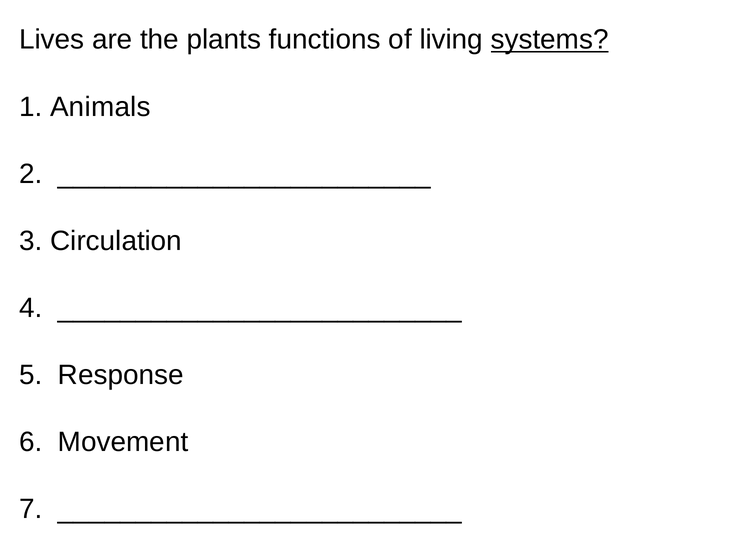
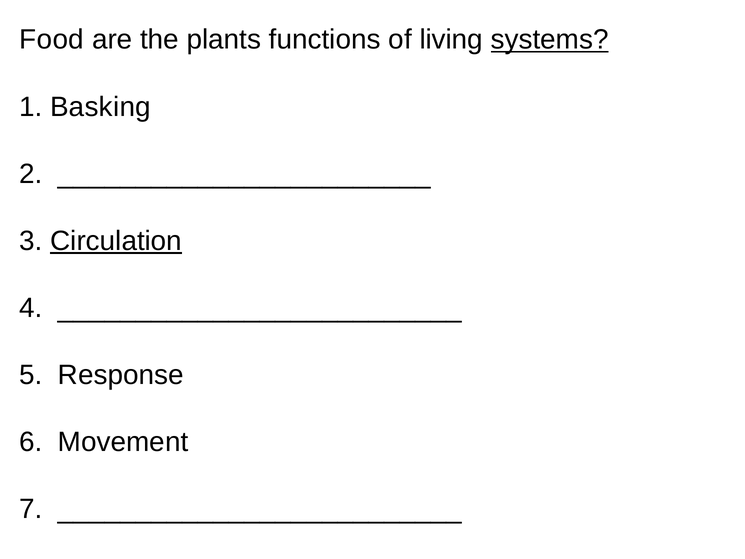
Lives: Lives -> Food (52, 40)
Animals: Animals -> Basking (101, 107)
Circulation underline: none -> present (116, 241)
